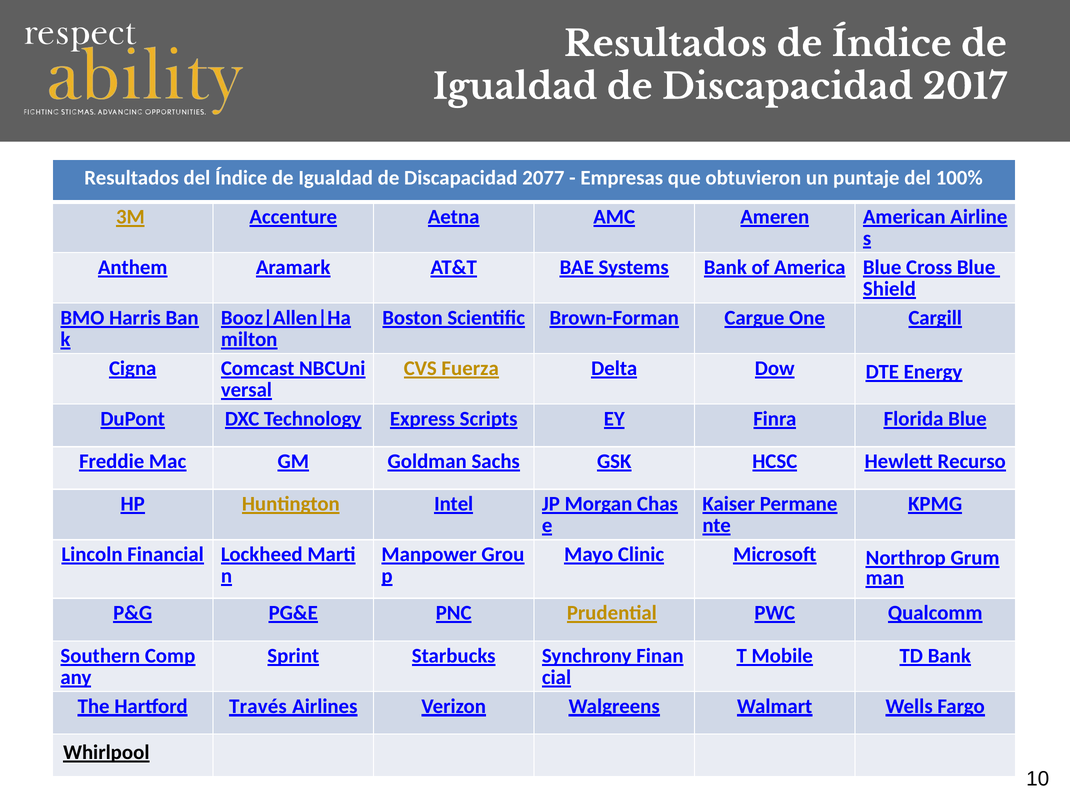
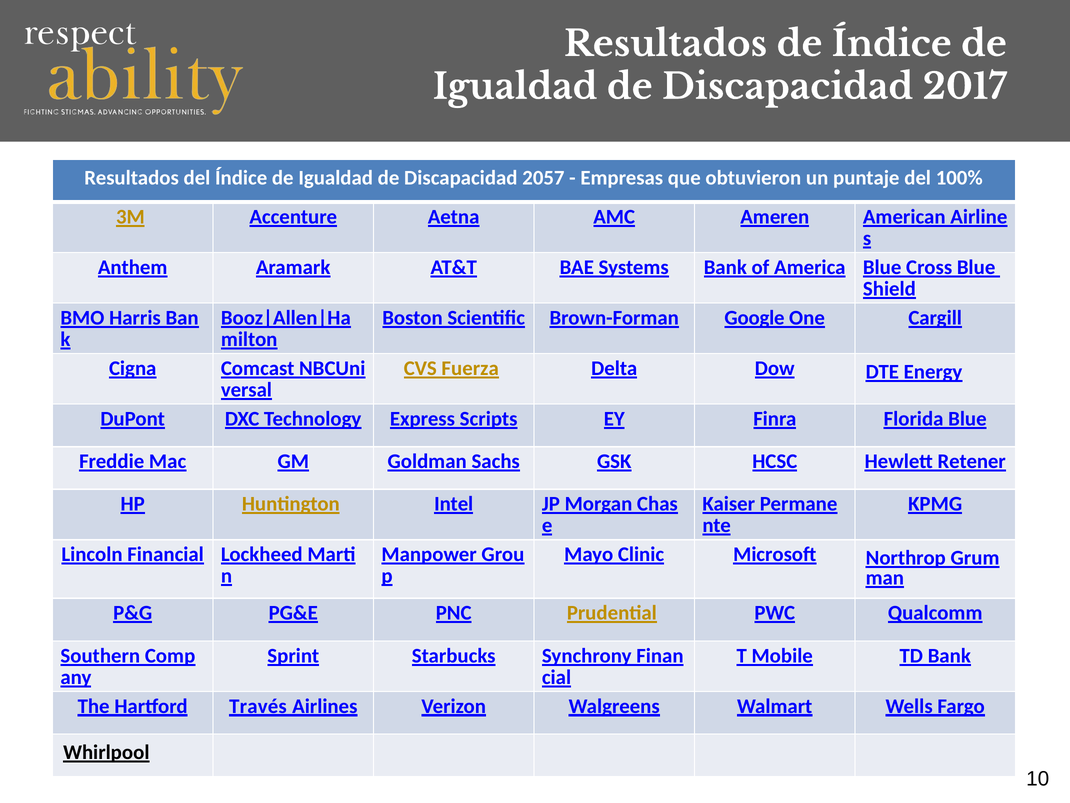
2077: 2077 -> 2057 (543, 178)
Cargue: Cargue -> Google (755, 318)
Recurso: Recurso -> Retener (972, 461)
